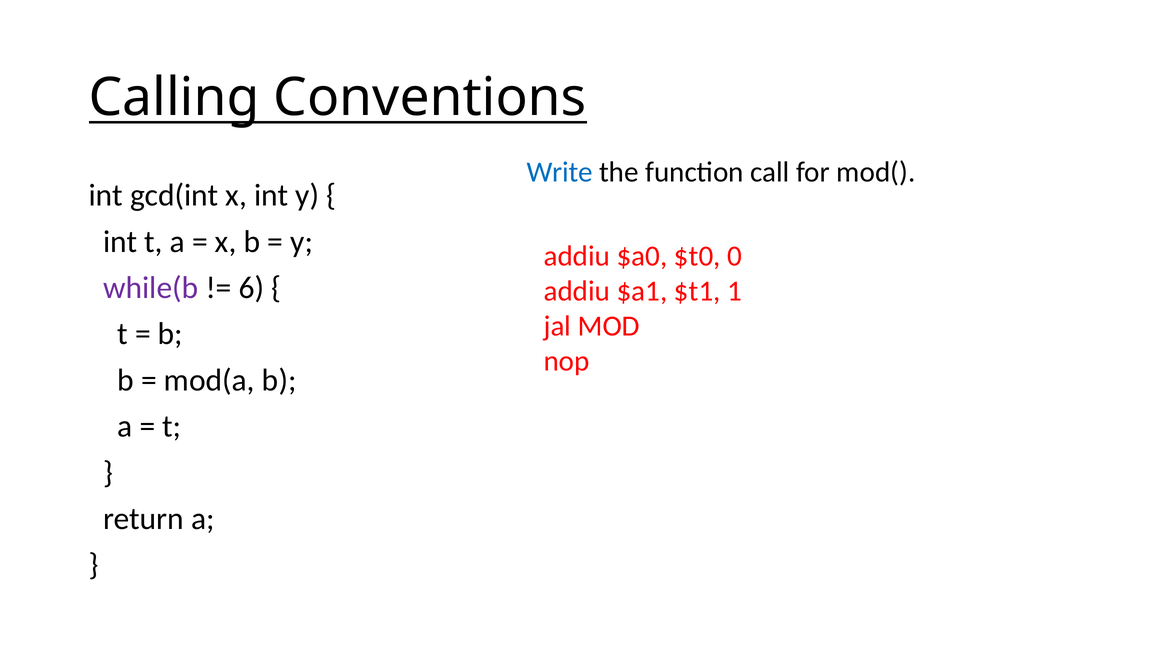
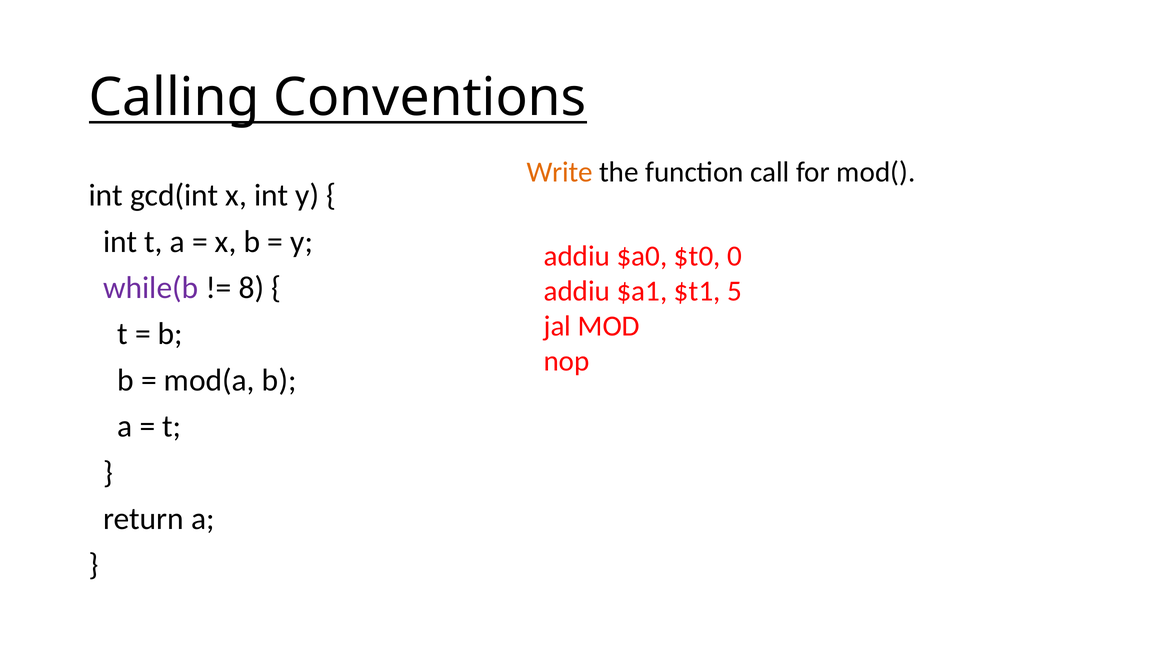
Write colour: blue -> orange (560, 172)
6: 6 -> 8 (251, 288)
1: 1 -> 5 (734, 291)
